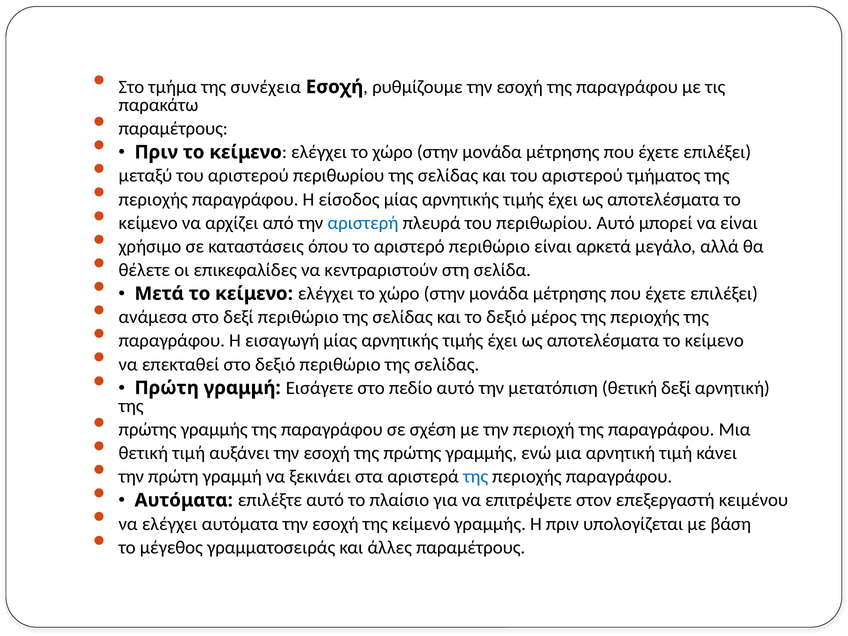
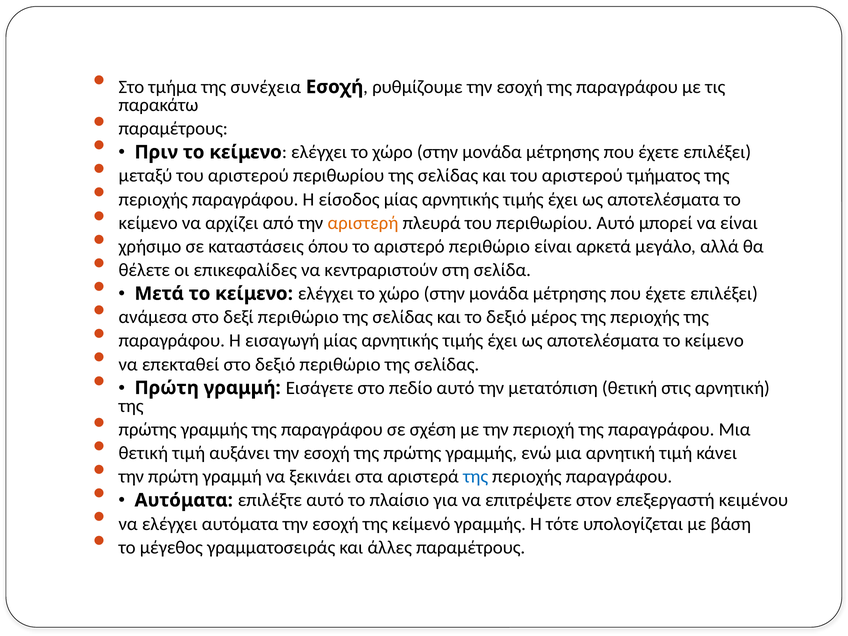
αριστερή colour: blue -> orange (363, 223)
θετική δεξί: δεξί -> στις (676, 388)
Η πριν: πριν -> τότε (562, 524)
